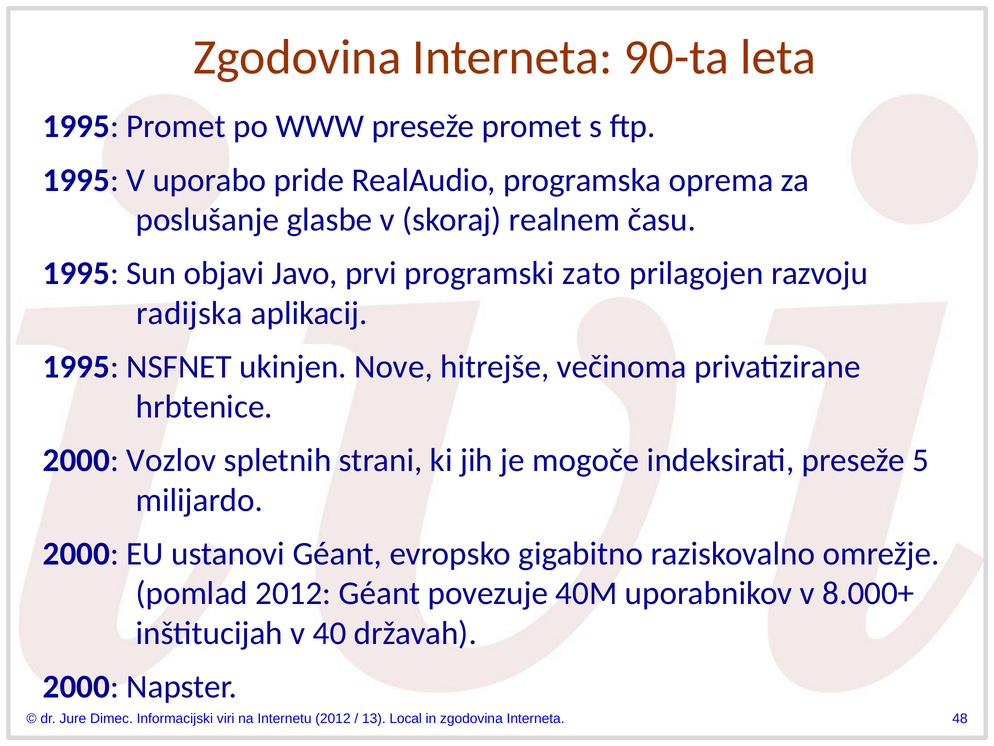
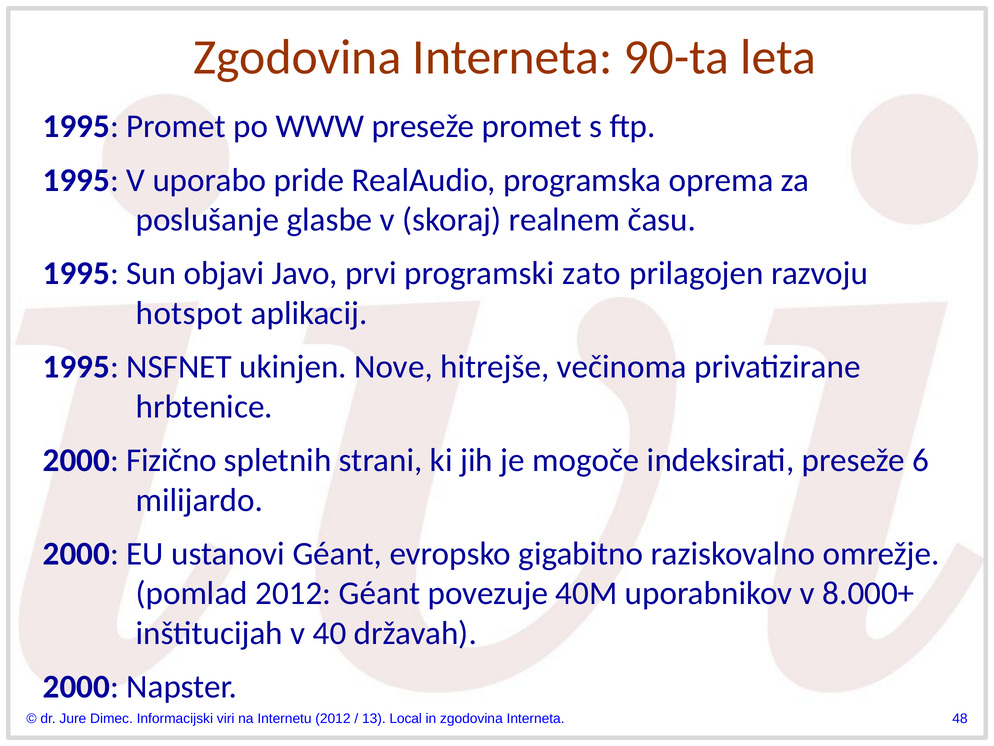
radijska: radijska -> hotspot (189, 313)
Vozlov: Vozlov -> Fizično (171, 460)
5: 5 -> 6 (921, 460)
